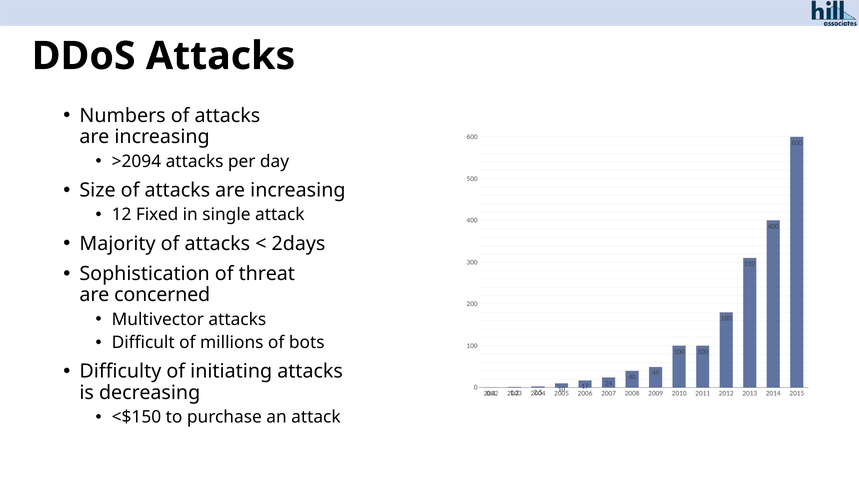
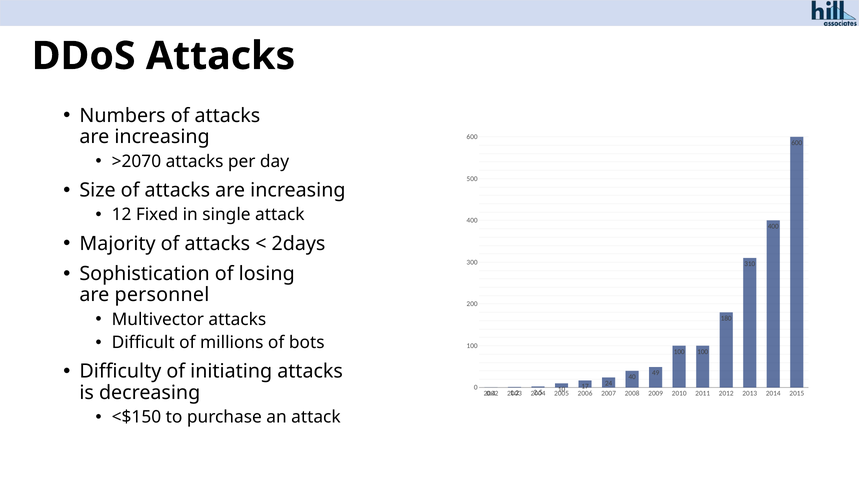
>2094: >2094 -> >2070 (136, 161)
threat: threat -> losing (267, 274)
concerned: concerned -> personnel (162, 295)
